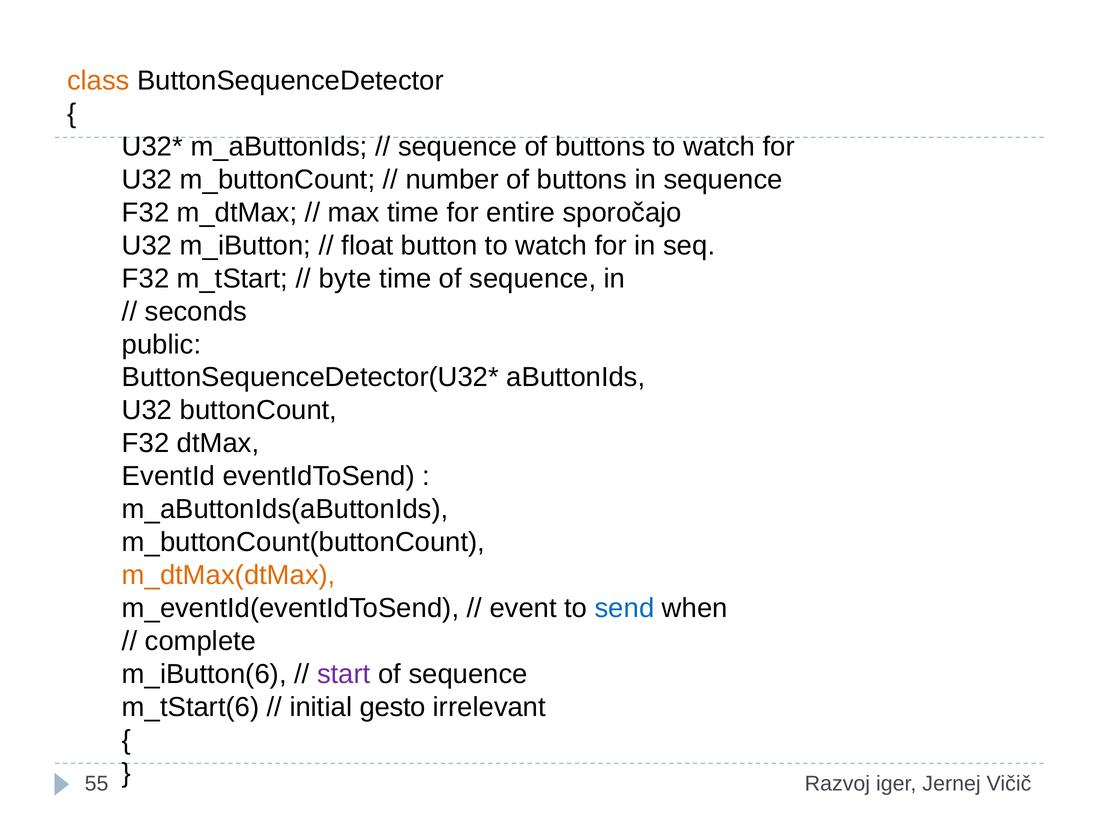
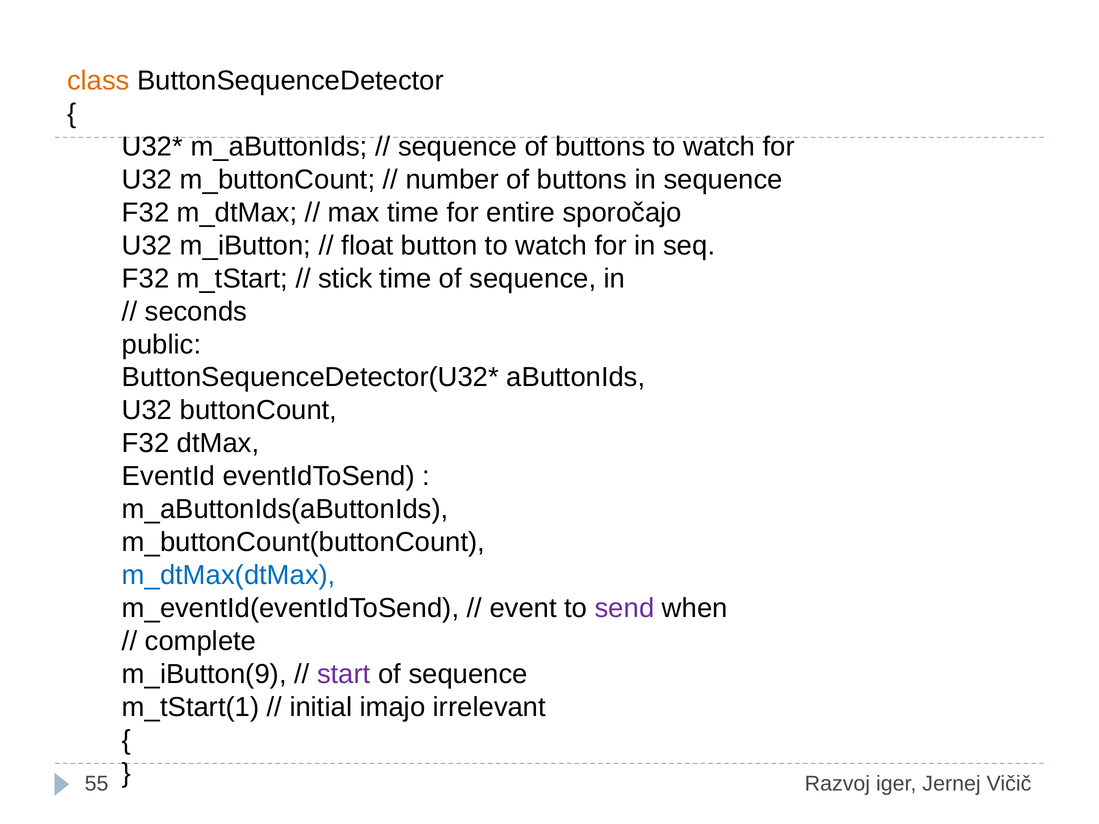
byte: byte -> stick (345, 279)
m_dtMax(dtMax colour: orange -> blue (229, 575)
send colour: blue -> purple (625, 608)
m_iButton(6: m_iButton(6 -> m_iButton(9 (204, 674)
m_tStart(6: m_tStart(6 -> m_tStart(1 (191, 707)
gesto: gesto -> imajo (393, 707)
